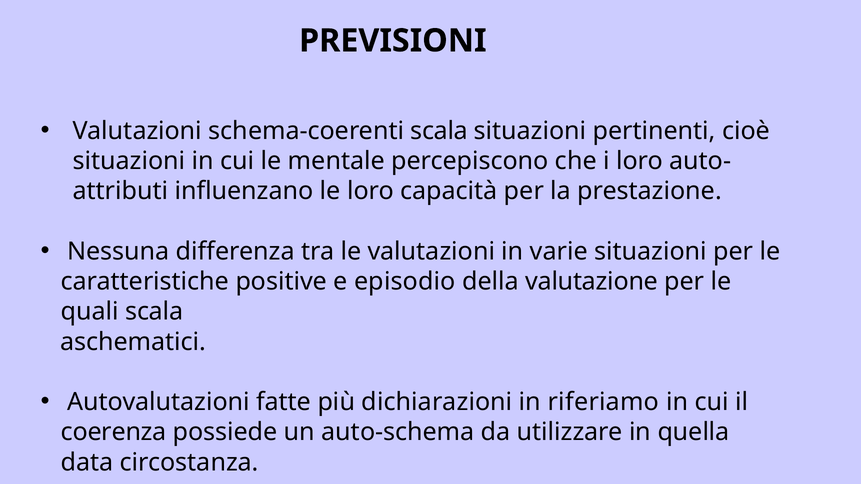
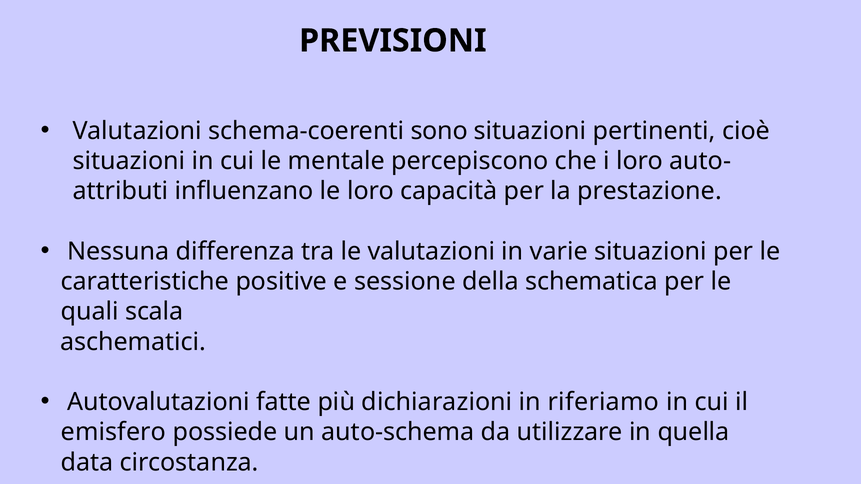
schema-coerenti scala: scala -> sono (439, 131)
episodio: episodio -> sessione (405, 282)
valutazione: valutazione -> schematica (592, 282)
coerenza: coerenza -> emisfero (113, 432)
